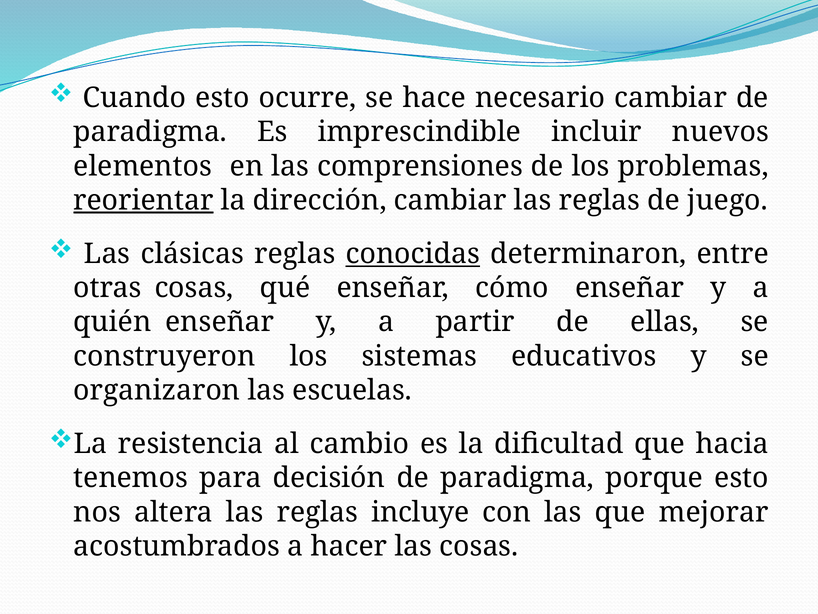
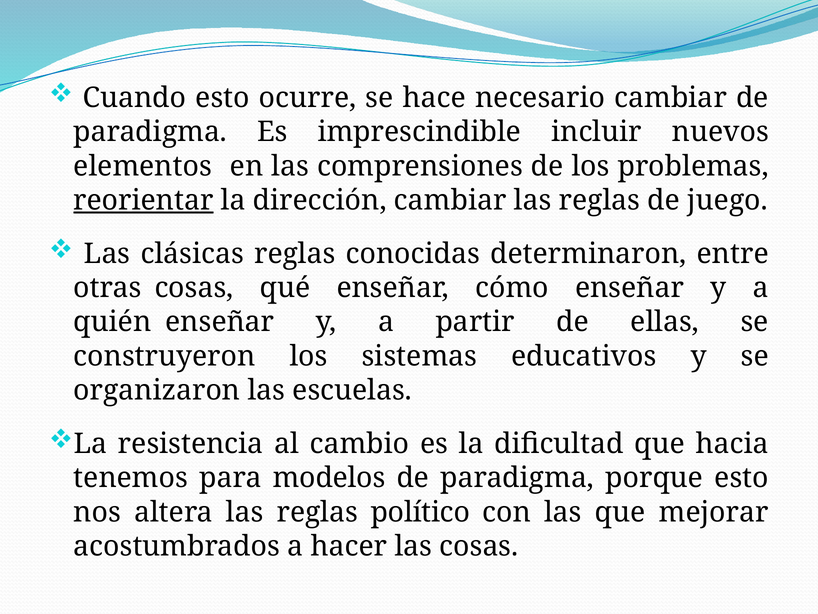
conocidas underline: present -> none (413, 254)
decisión: decisión -> modelos (329, 478)
incluye: incluye -> político (420, 512)
